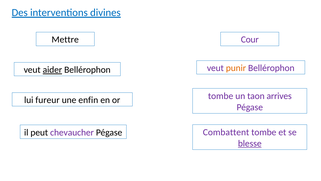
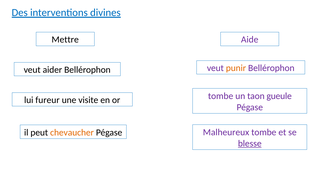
Cour: Cour -> Aide (250, 40)
aider underline: present -> none (52, 70)
arrives: arrives -> gueule (279, 96)
enfin: enfin -> visite (88, 100)
Combattent: Combattent -> Malheureux (226, 132)
chevaucher colour: purple -> orange (72, 132)
